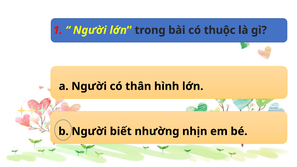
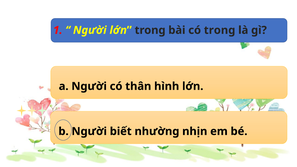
có thuộc: thuộc -> trong (220, 30)
